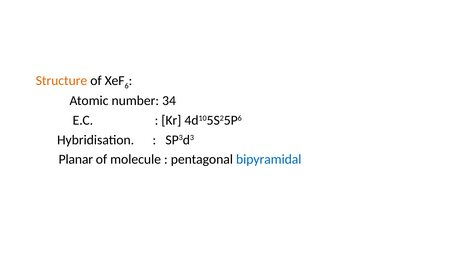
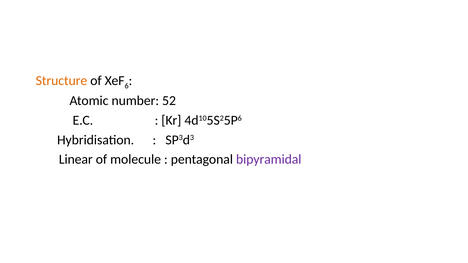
34: 34 -> 52 (169, 101)
Planar: Planar -> Linear (76, 160)
bipyramidal colour: blue -> purple (269, 160)
